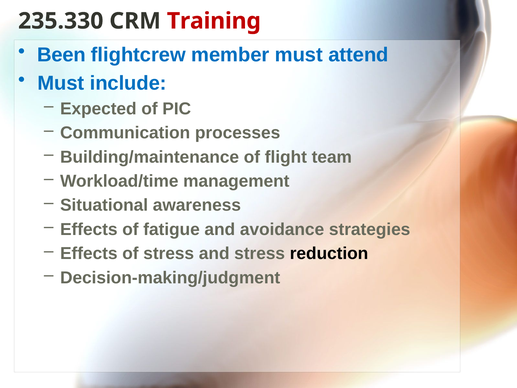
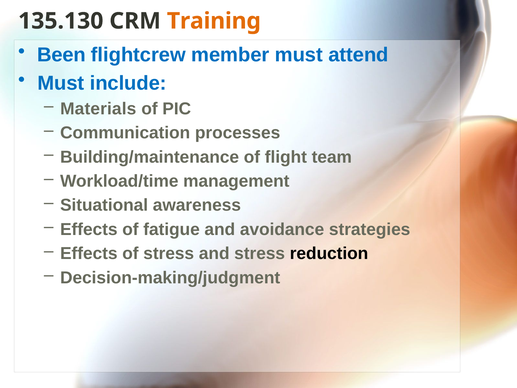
235.330: 235.330 -> 135.130 (61, 21)
Training colour: red -> orange (214, 21)
Expected: Expected -> Materials (98, 109)
